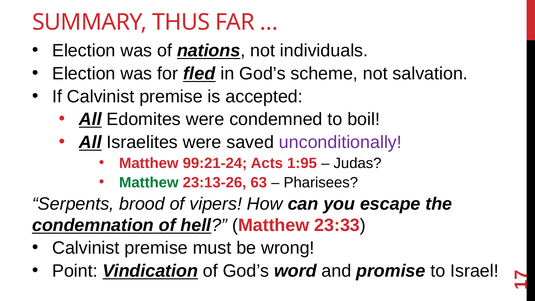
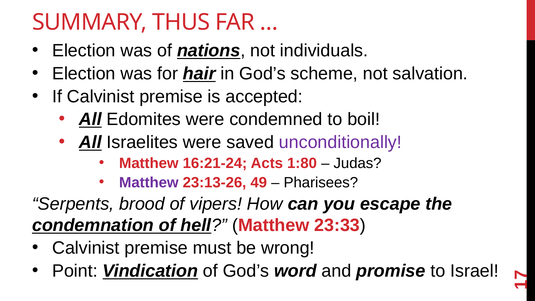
fled: fled -> hair (199, 74)
99:21-24: 99:21-24 -> 16:21-24 (215, 163)
1:95: 1:95 -> 1:80 (302, 163)
Matthew colour: green -> purple (149, 182)
63: 63 -> 49 (259, 182)
